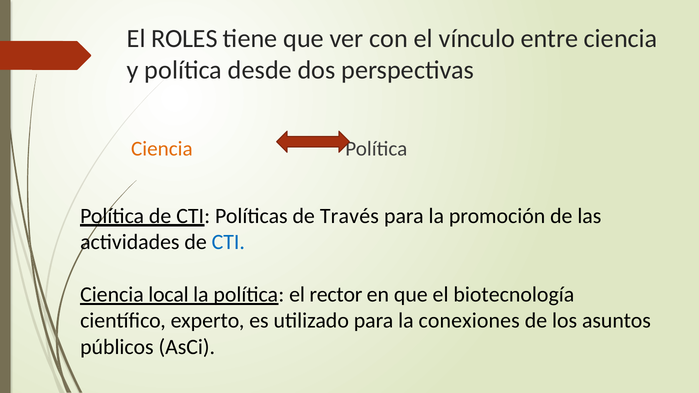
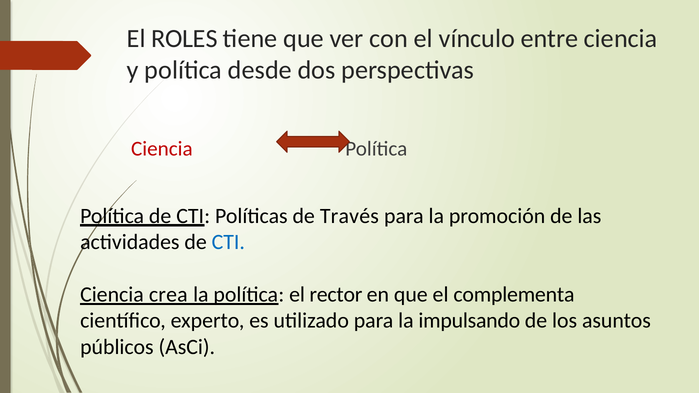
Ciencia colour: orange -> red (162, 149)
local: local -> crea (168, 295)
biotecnología: biotecnología -> complementa (514, 295)
conexiones: conexiones -> impulsando (469, 321)
